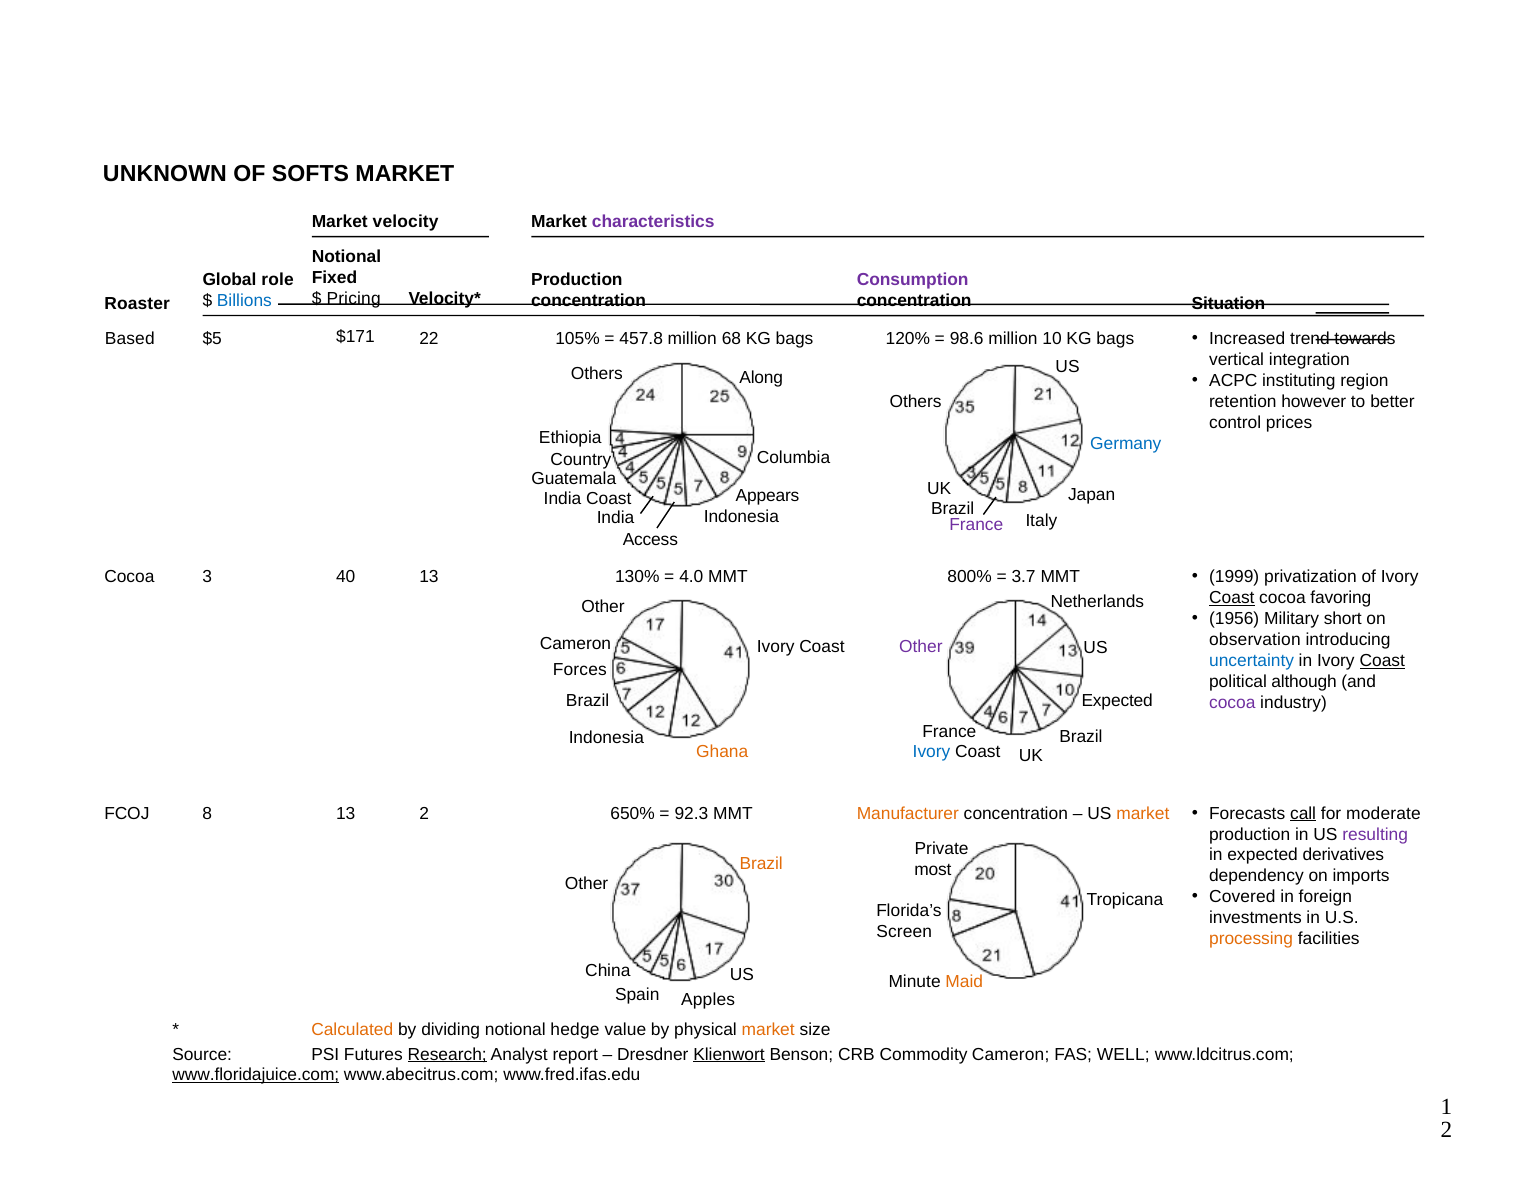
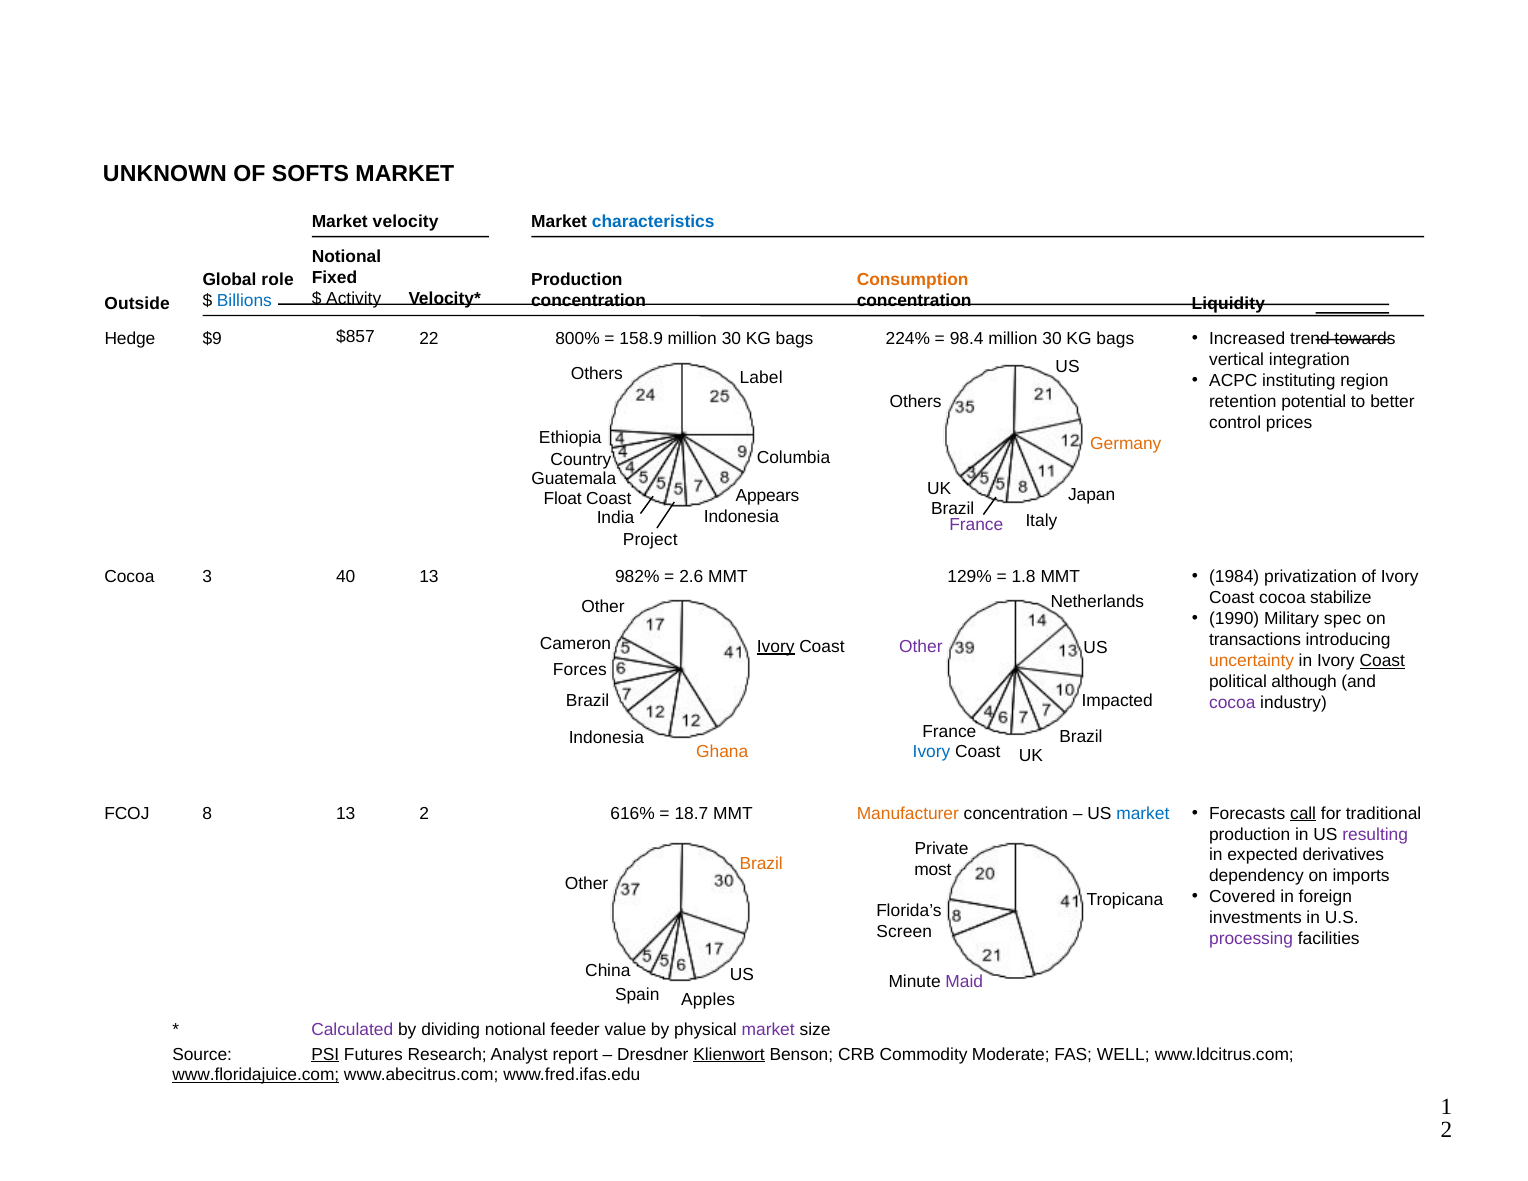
characteristics colour: purple -> blue (653, 222)
Consumption colour: purple -> orange (913, 280)
Pricing: Pricing -> Activity (354, 299)
Situation: Situation -> Liquidity (1228, 303)
Roaster: Roaster -> Outside (137, 303)
$171: $171 -> $857 (355, 337)
Based: Based -> Hedge (130, 339)
$5: $5 -> $9 (212, 339)
105%: 105% -> 800% (578, 339)
457.8: 457.8 -> 158.9 (641, 339)
68: 68 -> 30 (731, 339)
120%: 120% -> 224% (908, 339)
98.6: 98.6 -> 98.4 (967, 339)
10: 10 -> 30 (1052, 339)
Along: Along -> Label (761, 377)
however: however -> potential (1314, 401)
Germany colour: blue -> orange (1126, 444)
India: India -> Float (563, 499)
Access: Access -> Project (650, 539)
1999: 1999 -> 1984 (1234, 577)
130%: 130% -> 982% (637, 577)
4.0: 4.0 -> 2.6 (691, 577)
800%: 800% -> 129% (970, 577)
3.7: 3.7 -> 1.8 (1024, 577)
Coast underline: present -> none (1232, 598)
favoring: favoring -> stabilize (1341, 598)
1956: 1956 -> 1990 (1234, 619)
short: short -> spec (1343, 619)
observation: observation -> transactions (1255, 640)
Ivory underline: none -> present (776, 646)
uncertainty colour: blue -> orange (1252, 660)
Expected: Expected -> Impacted (1117, 700)
moderate: moderate -> traditional (1384, 813)
650%: 650% -> 616% (633, 813)
92.3: 92.3 -> 18.7 (691, 813)
market colour: orange -> blue (1143, 813)
processing colour: orange -> purple (1251, 939)
Maid colour: orange -> purple (964, 982)
Calculated colour: orange -> purple (352, 1029)
hedge: hedge -> feeder (575, 1029)
market colour: orange -> purple (768, 1029)
PSI underline: none -> present (325, 1054)
Research underline: present -> none (447, 1054)
Commodity Cameron: Cameron -> Moderate (1011, 1054)
